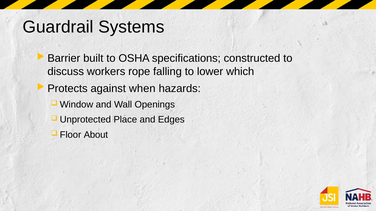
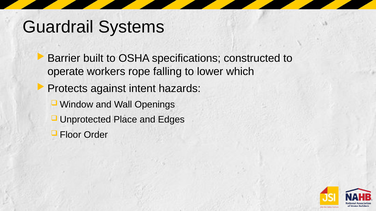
discuss: discuss -> operate (66, 72)
when: when -> intent (142, 89)
About: About -> Order (96, 135)
